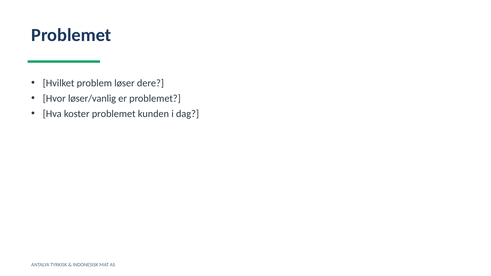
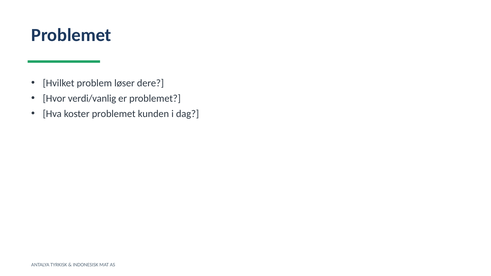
løser/vanlig: løser/vanlig -> verdi/vanlig (92, 99)
